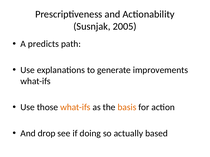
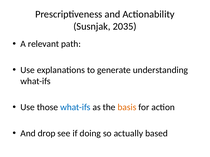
2005: 2005 -> 2035 (125, 26)
predicts: predicts -> relevant (43, 44)
improvements: improvements -> understanding (160, 70)
what-ifs colour: orange -> blue (75, 108)
